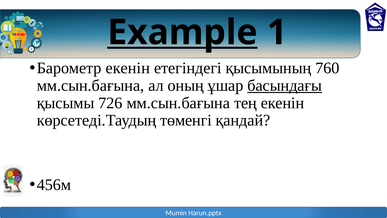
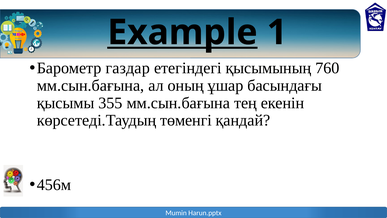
Барометр екенін: екенін -> газдар (128, 68)
басындағы underline: present -> none (285, 85)
726: 726 -> 355 (110, 103)
